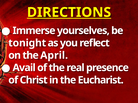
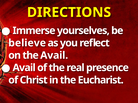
DIRECTIONS underline: present -> none (69, 12)
tonight: tonight -> believe (27, 43)
the April: April -> Avail (54, 56)
